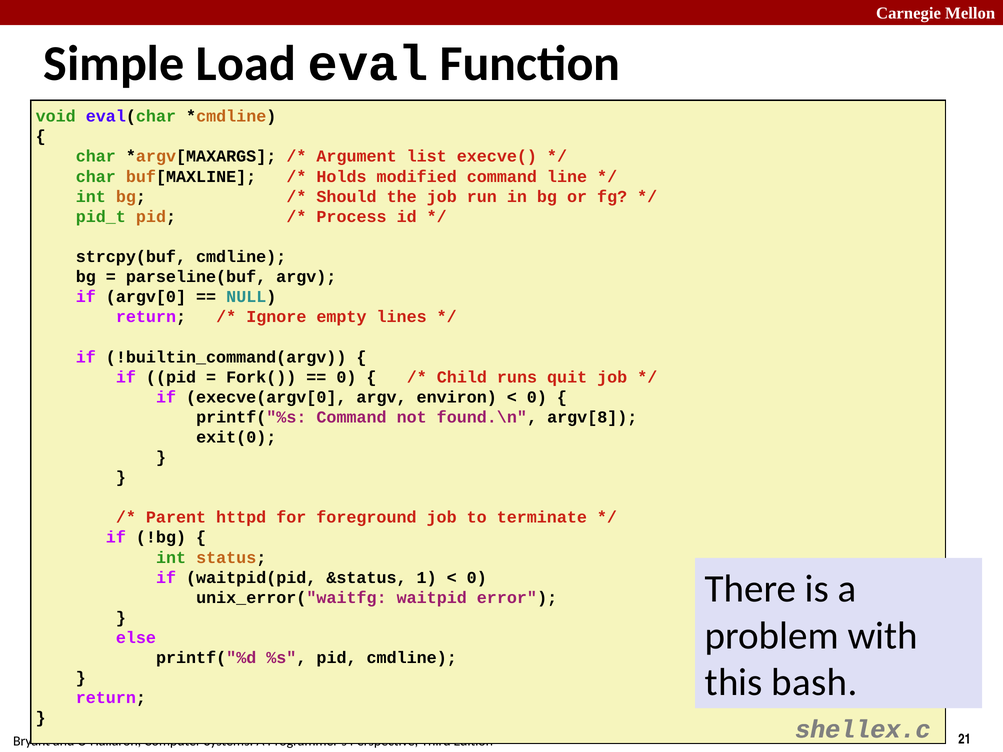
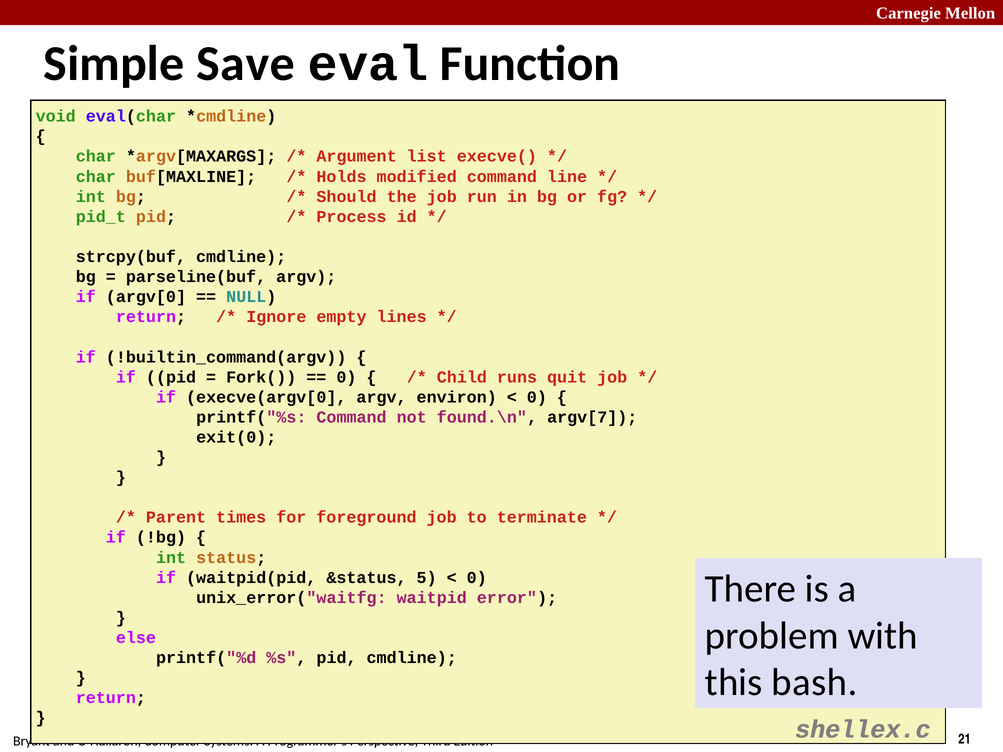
Load: Load -> Save (246, 64)
argv[8: argv[8 -> argv[7 (592, 417)
httpd: httpd -> times (241, 518)
1: 1 -> 5 (427, 578)
